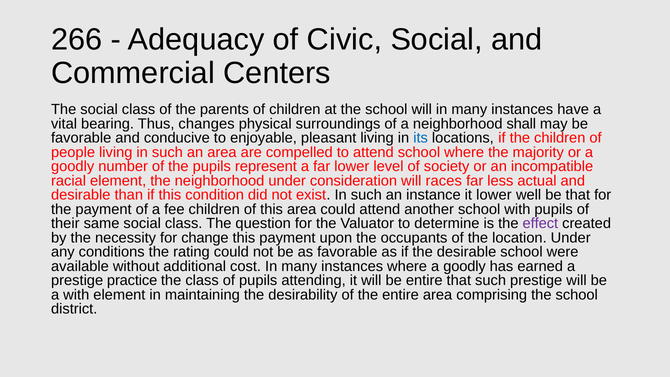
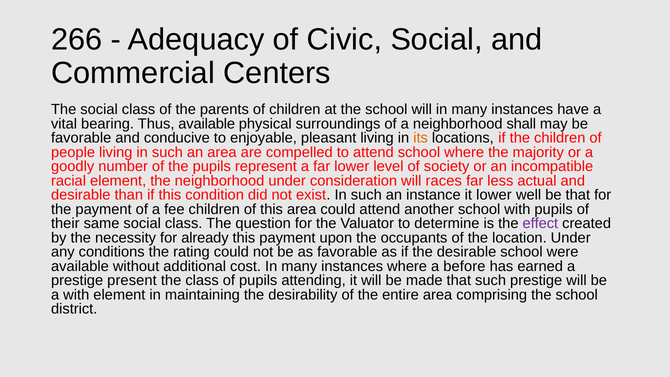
Thus changes: changes -> available (207, 124)
its colour: blue -> orange (421, 138)
change: change -> already (205, 238)
where a goodly: goodly -> before (464, 266)
practice: practice -> present (132, 280)
be entire: entire -> made (424, 280)
